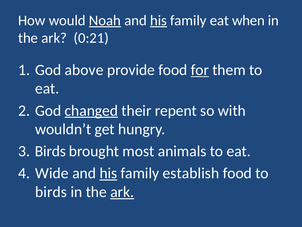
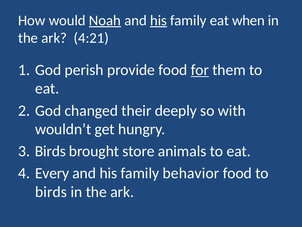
0:21: 0:21 -> 4:21 (91, 38)
above: above -> perish (84, 70)
changed underline: present -> none (91, 110)
repent: repent -> deeply (176, 110)
most: most -> store (138, 151)
Wide: Wide -> Every (52, 173)
his underline: present -> none (108, 173)
establish: establish -> behavior (191, 173)
ark underline: present -> none (122, 192)
